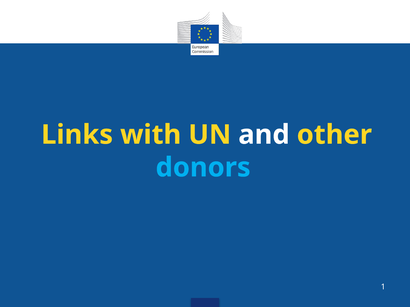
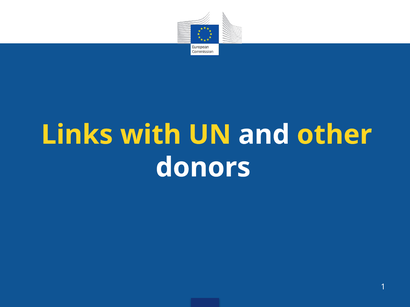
donors colour: light blue -> white (203, 168)
